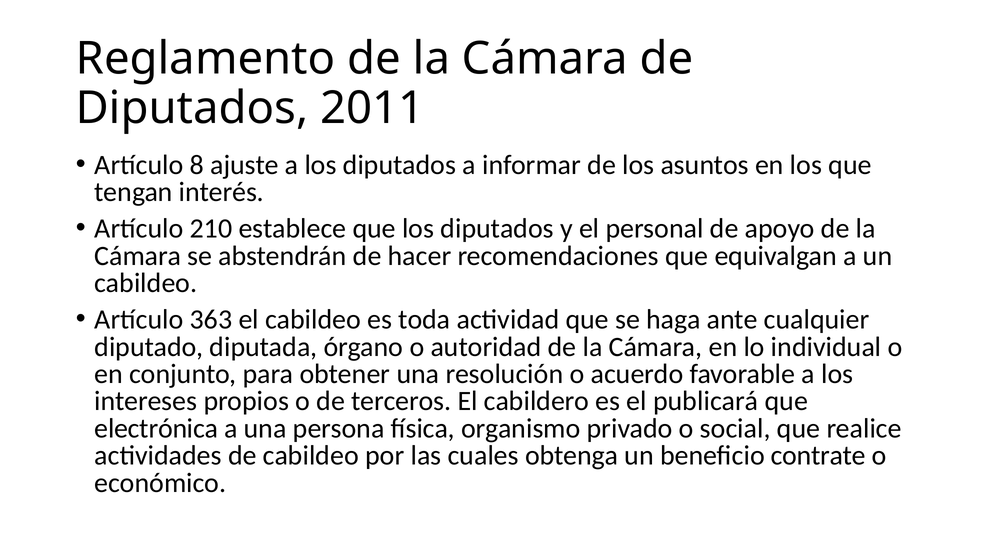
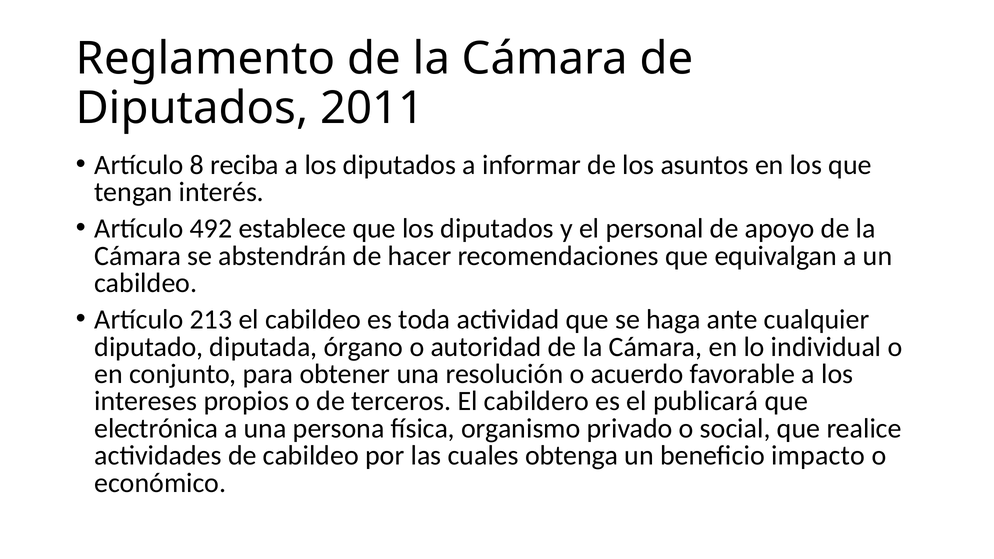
ajuste: ajuste -> reciba (245, 165)
210: 210 -> 492 (211, 229)
363: 363 -> 213 (211, 320)
contrate: contrate -> impacto (818, 456)
